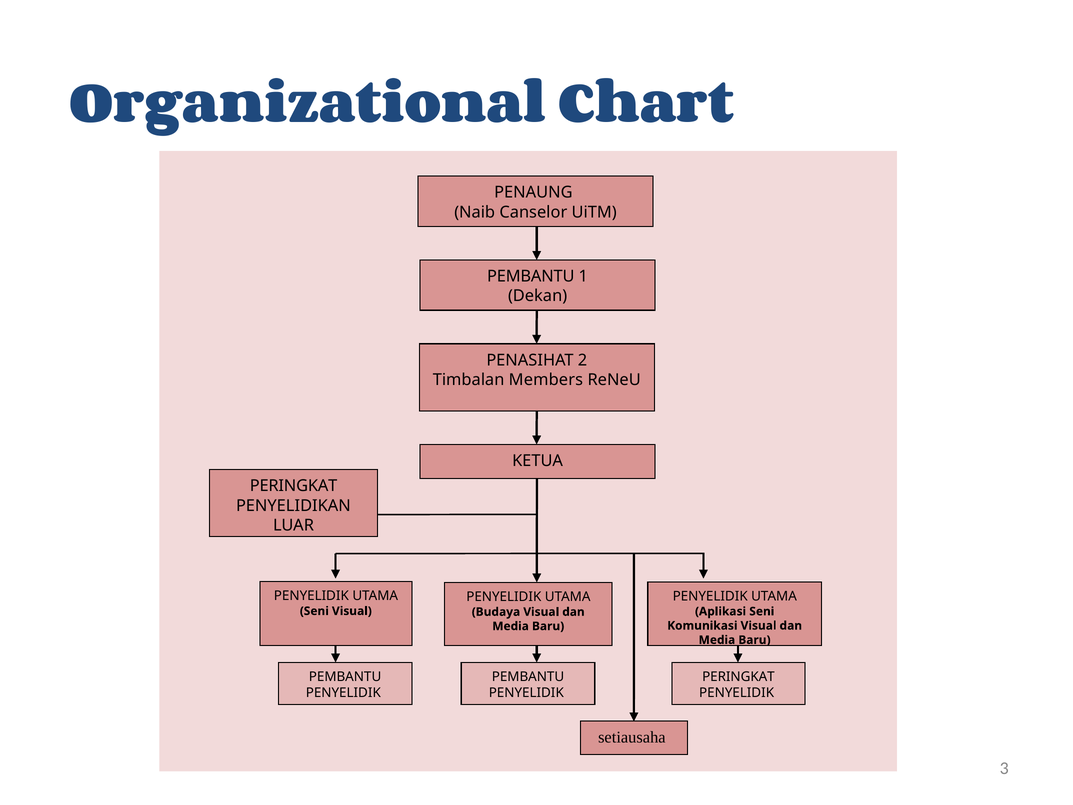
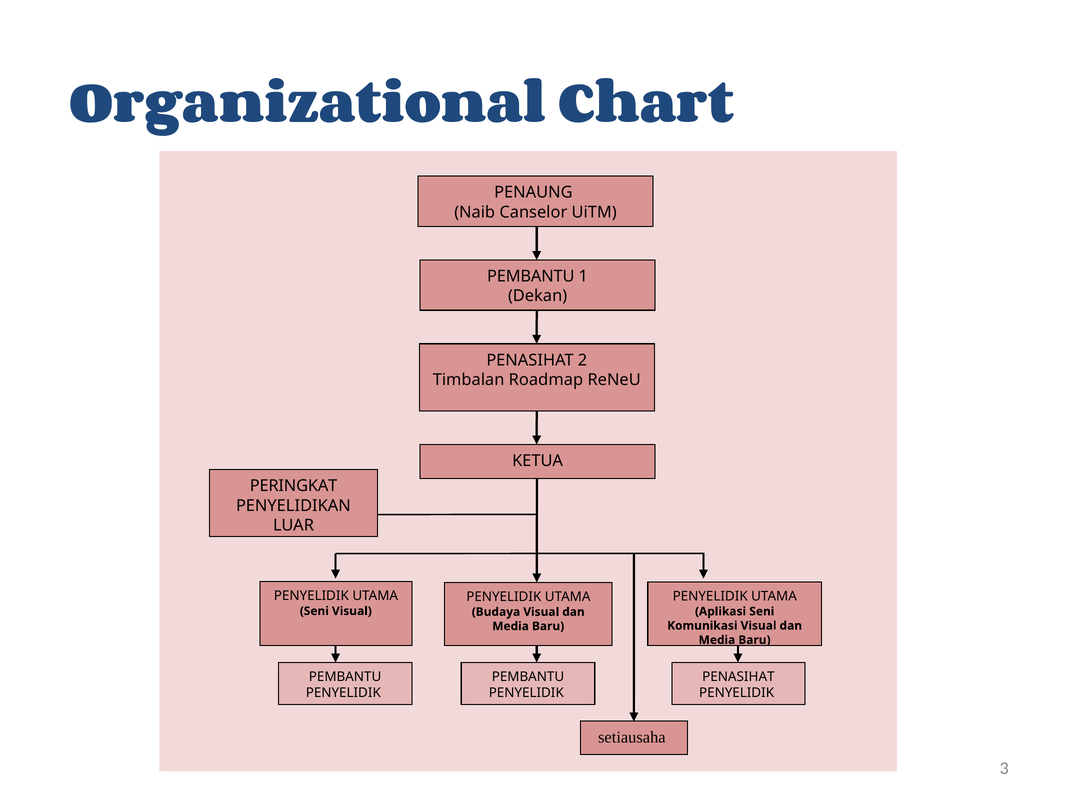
Members: Members -> Roadmap (546, 380)
PERINGKAT: PERINGKAT -> PENASIHAT (738, 677)
